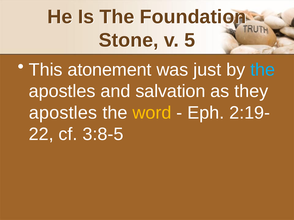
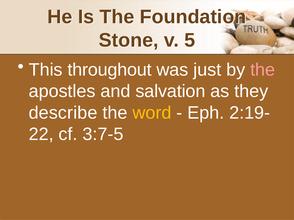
atonement: atonement -> throughout (110, 70)
the colour: light blue -> pink (263, 70)
apostles: apostles -> describe (63, 113)
3:8-5: 3:8-5 -> 3:7-5 (103, 135)
